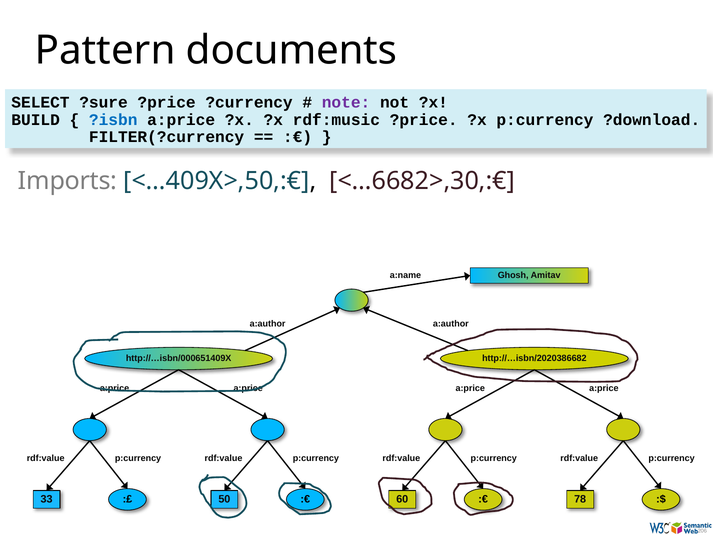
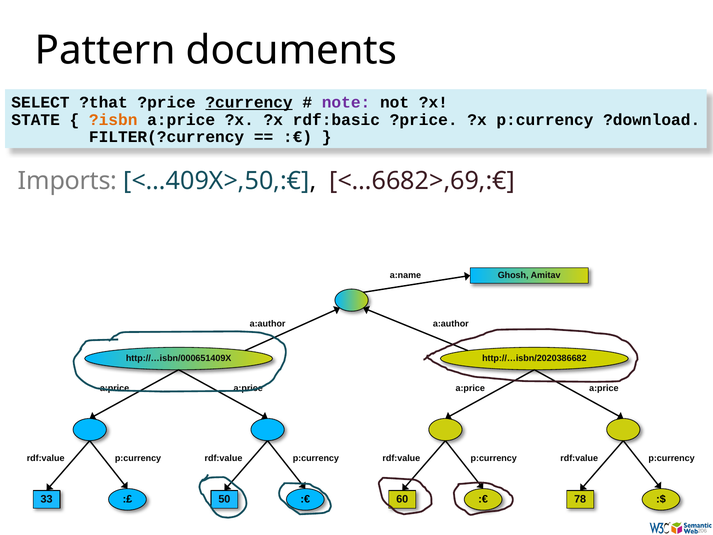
?sure: ?sure -> ?that (104, 103)
?currency underline: none -> present (249, 103)
BUILD: BUILD -> STATE (36, 120)
?isbn colour: blue -> orange (113, 120)
rdf:music: rdf:music -> rdf:basic (336, 120)
<…6682>,30,:€: <…6682>,30,:€ -> <…6682>,69,:€ (422, 181)
